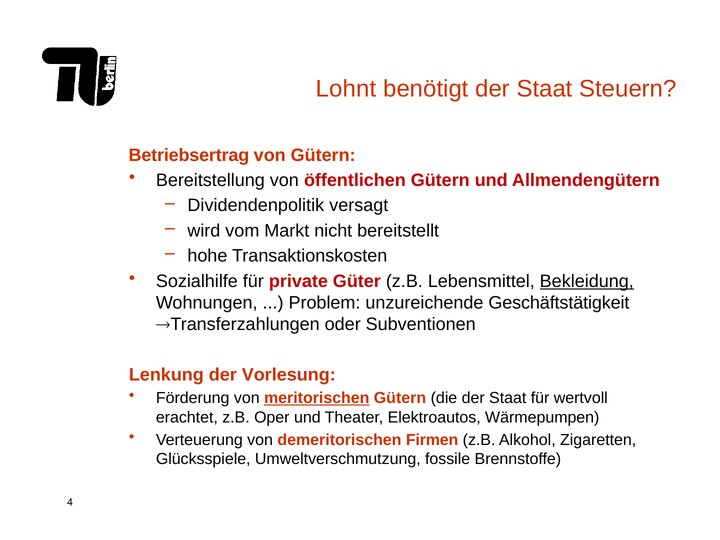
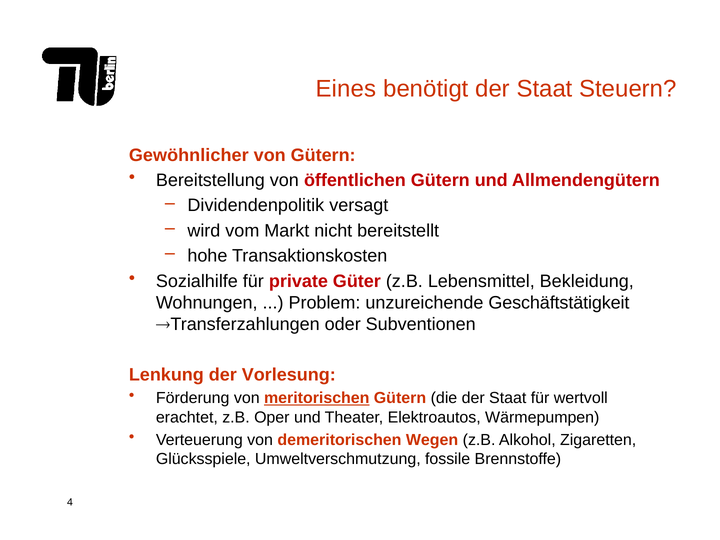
Lohnt: Lohnt -> Eines (346, 89)
Betriebsertrag: Betriebsertrag -> Gewöhnlicher (189, 155)
Bekleidung underline: present -> none (587, 281)
Firmen: Firmen -> Wegen (432, 440)
